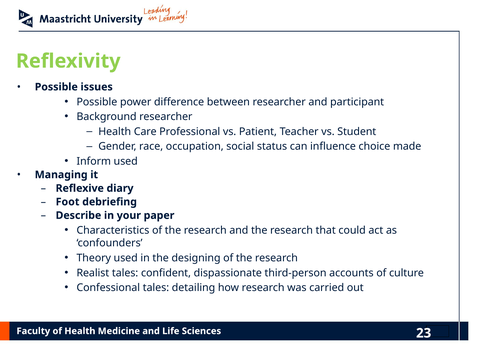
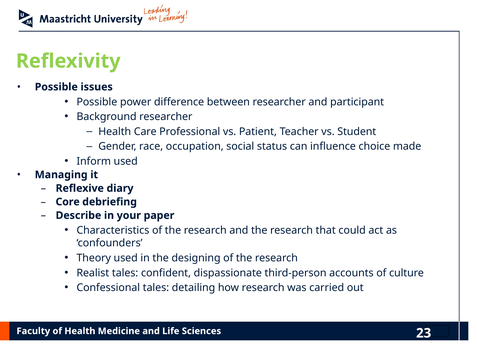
Foot: Foot -> Core (68, 202)
